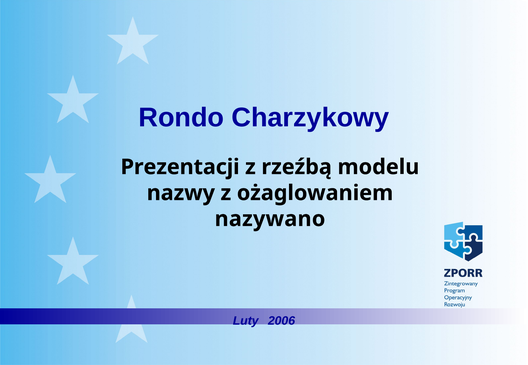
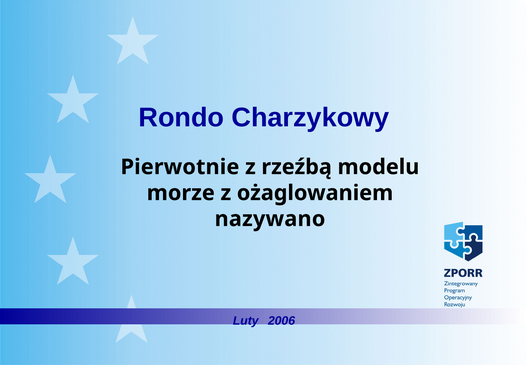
Prezentacji: Prezentacji -> Pierwotnie (180, 167)
nazwy: nazwy -> morze (181, 193)
